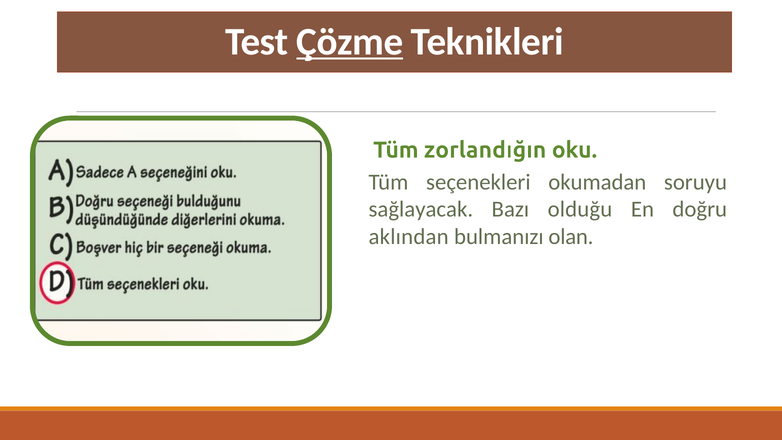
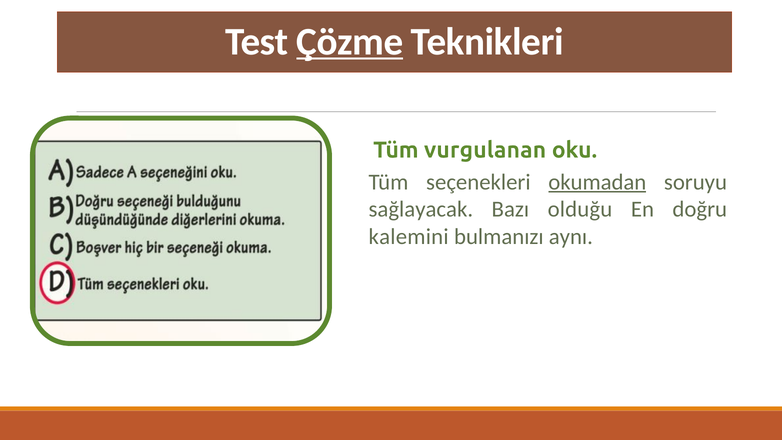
zorlandığın: zorlandığın -> vurgulanan (485, 150)
okumadan underline: none -> present (597, 182)
aklından: aklından -> kalemini (409, 237)
olan: olan -> aynı (571, 237)
